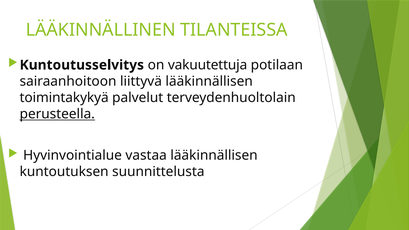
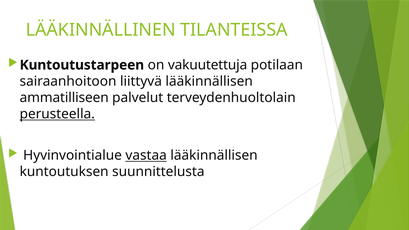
Kuntoutusselvitys: Kuntoutusselvitys -> Kuntoutustarpeen (82, 65)
toimintakykyä: toimintakykyä -> ammatilliseen (64, 98)
vastaa underline: none -> present (146, 155)
